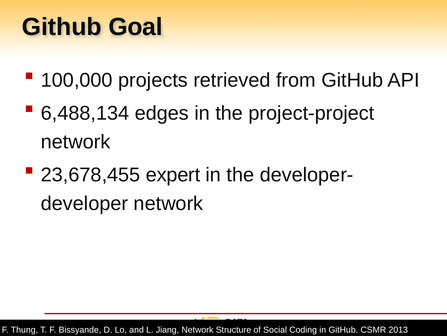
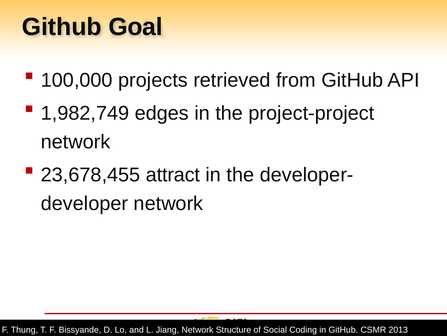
6,488,134: 6,488,134 -> 1,982,749 (85, 113)
expert: expert -> attract (173, 174)
